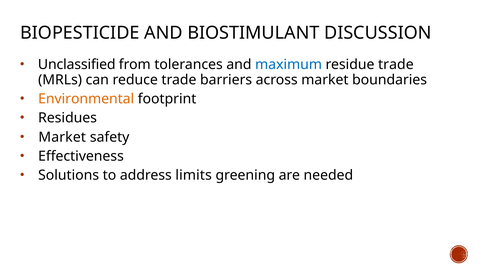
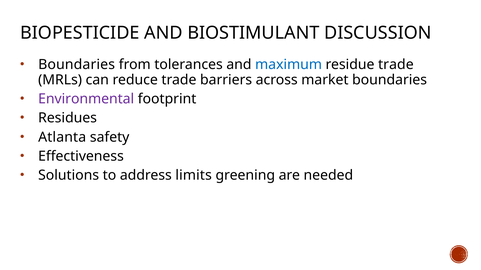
Unclassified: Unclassified -> Boundaries (77, 65)
Environmental colour: orange -> purple (86, 99)
Market: Market -> Atlanta (62, 137)
